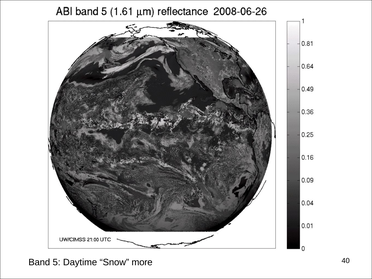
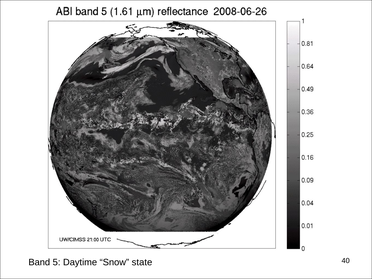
more: more -> state (142, 262)
